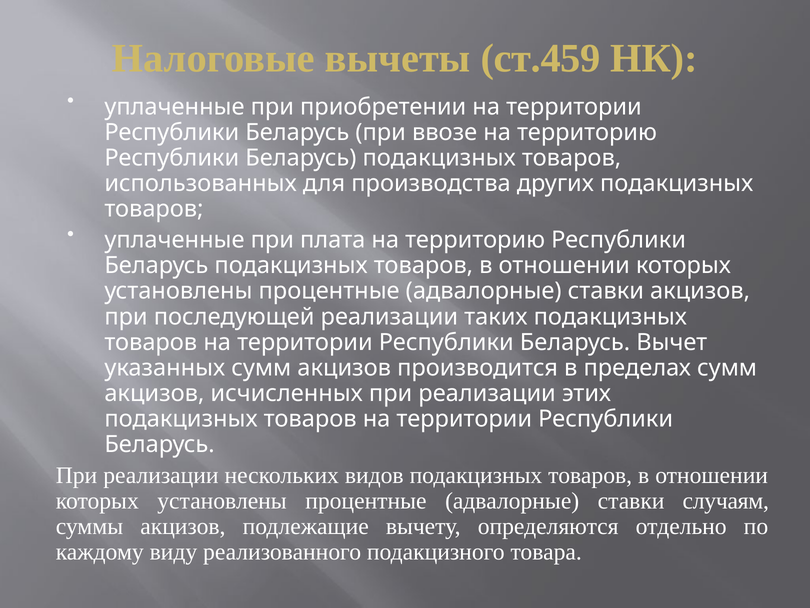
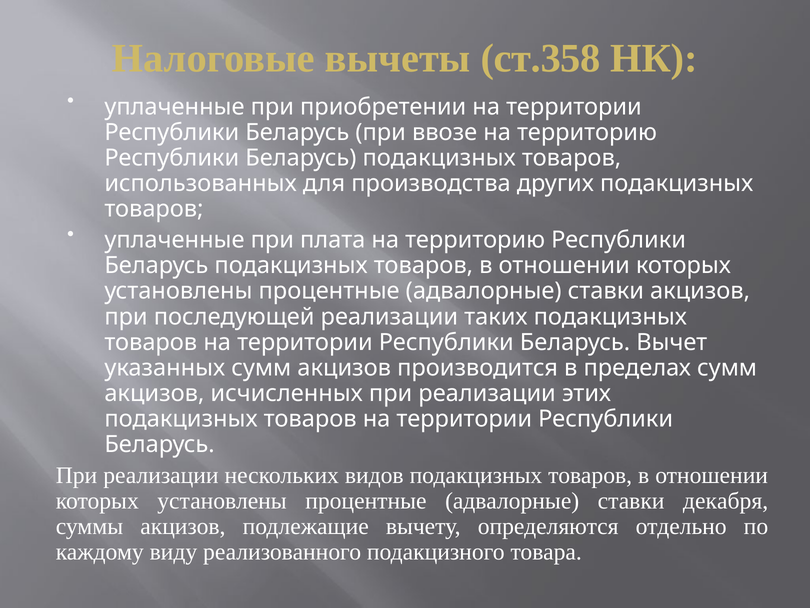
ст.459: ст.459 -> ст.358 (541, 58)
случаям: случаям -> декабря (726, 501)
